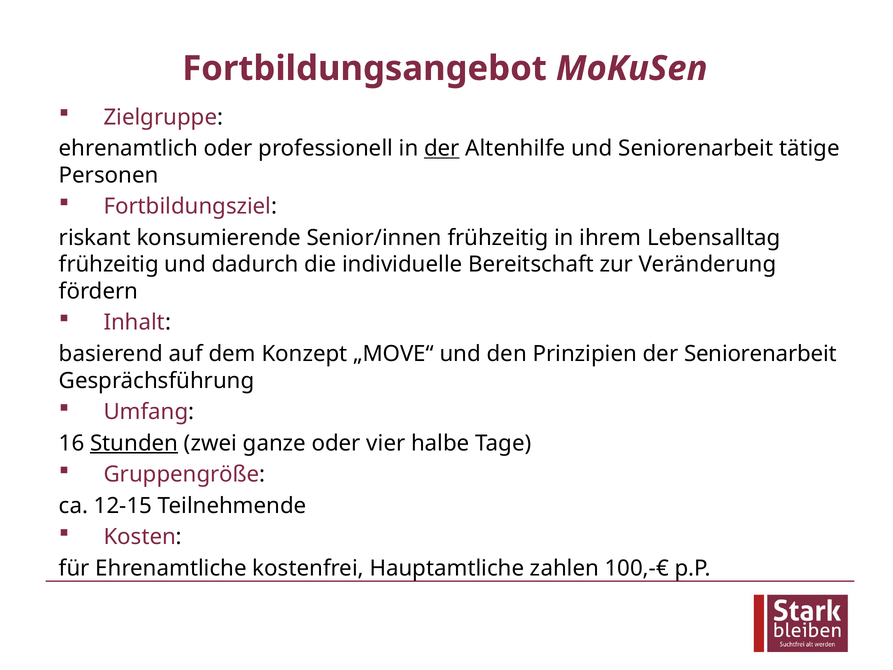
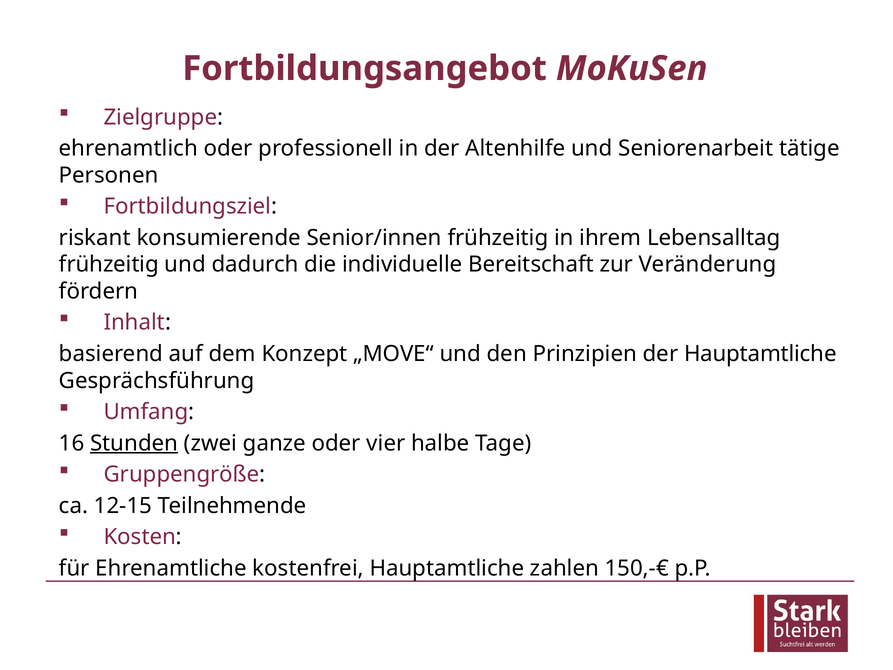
der underline: present -> none (442, 148)
der Seniorenarbeit: Seniorenarbeit -> Hauptamtliche (760, 354)
100,-€: 100,-€ -> 150,-€ (637, 568)
